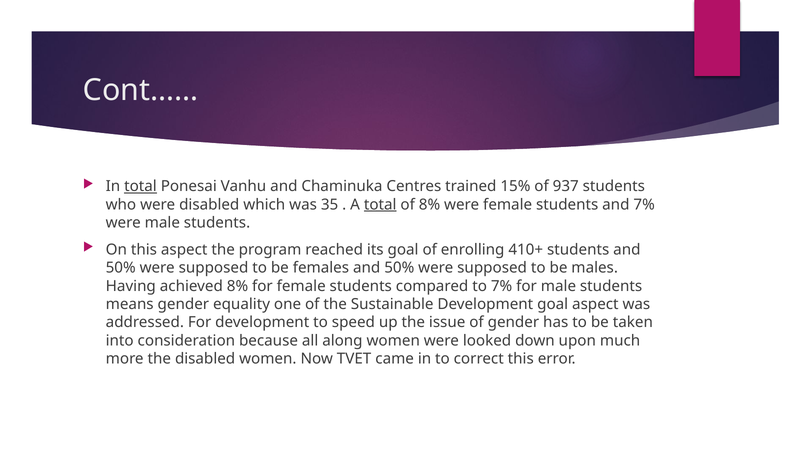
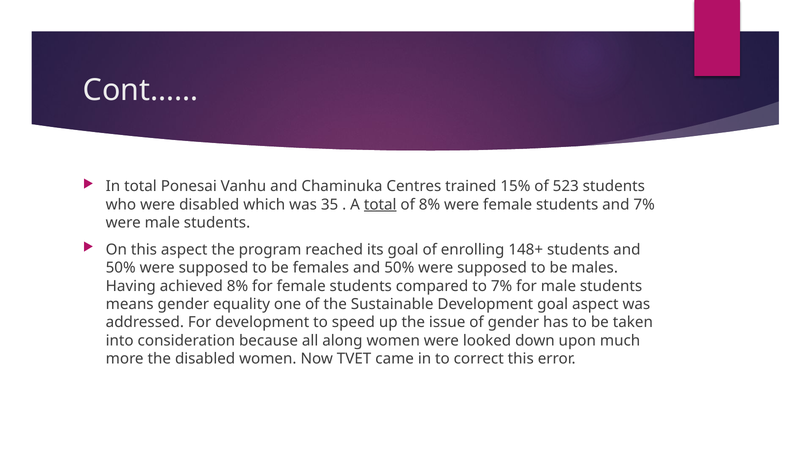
total underline: present -> none (140, 186)
937: 937 -> 523 (566, 186)
410+: 410+ -> 148+ (526, 250)
